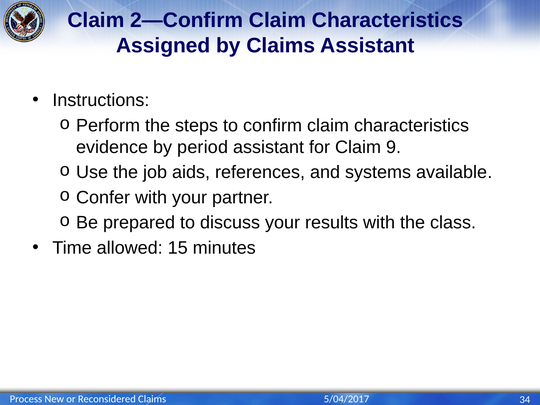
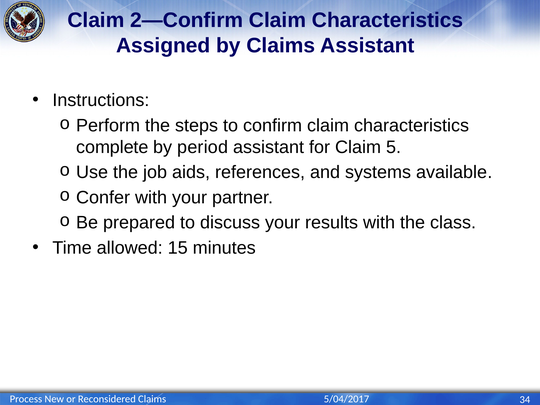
evidence: evidence -> complete (112, 147)
9: 9 -> 5 (394, 147)
